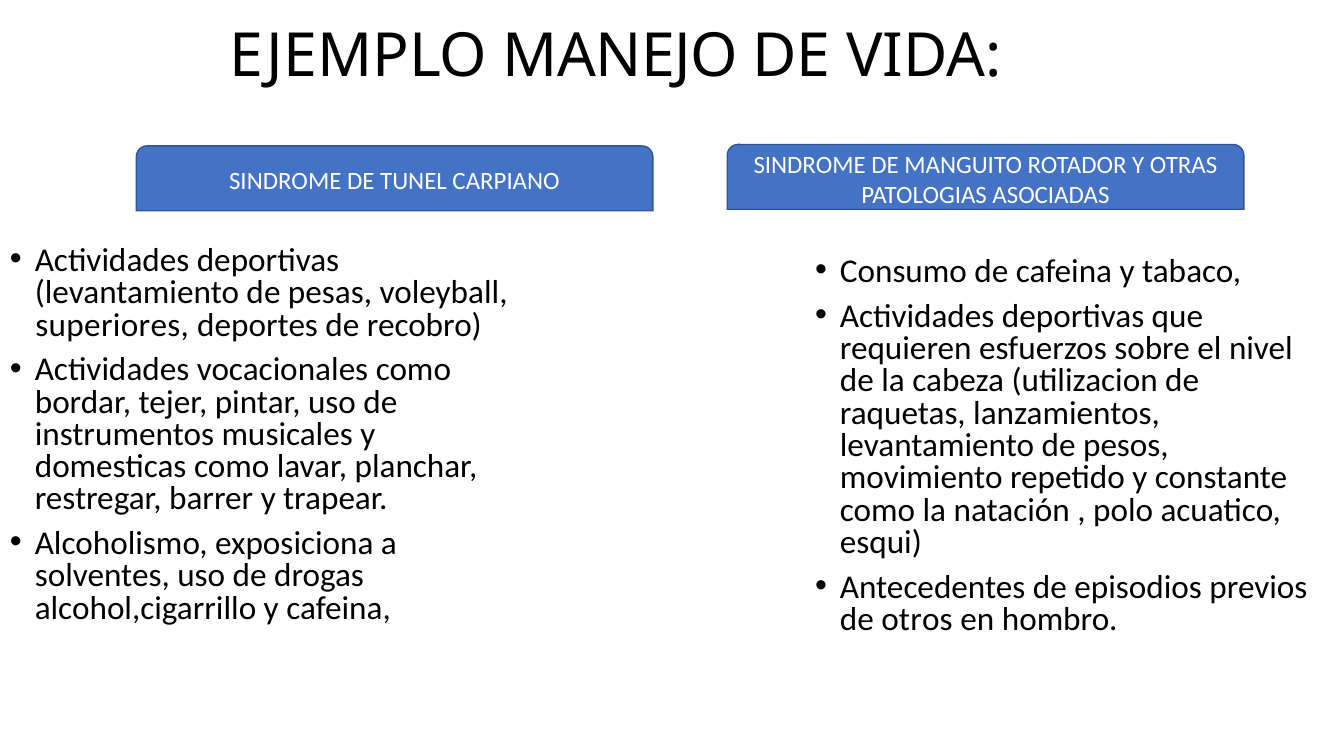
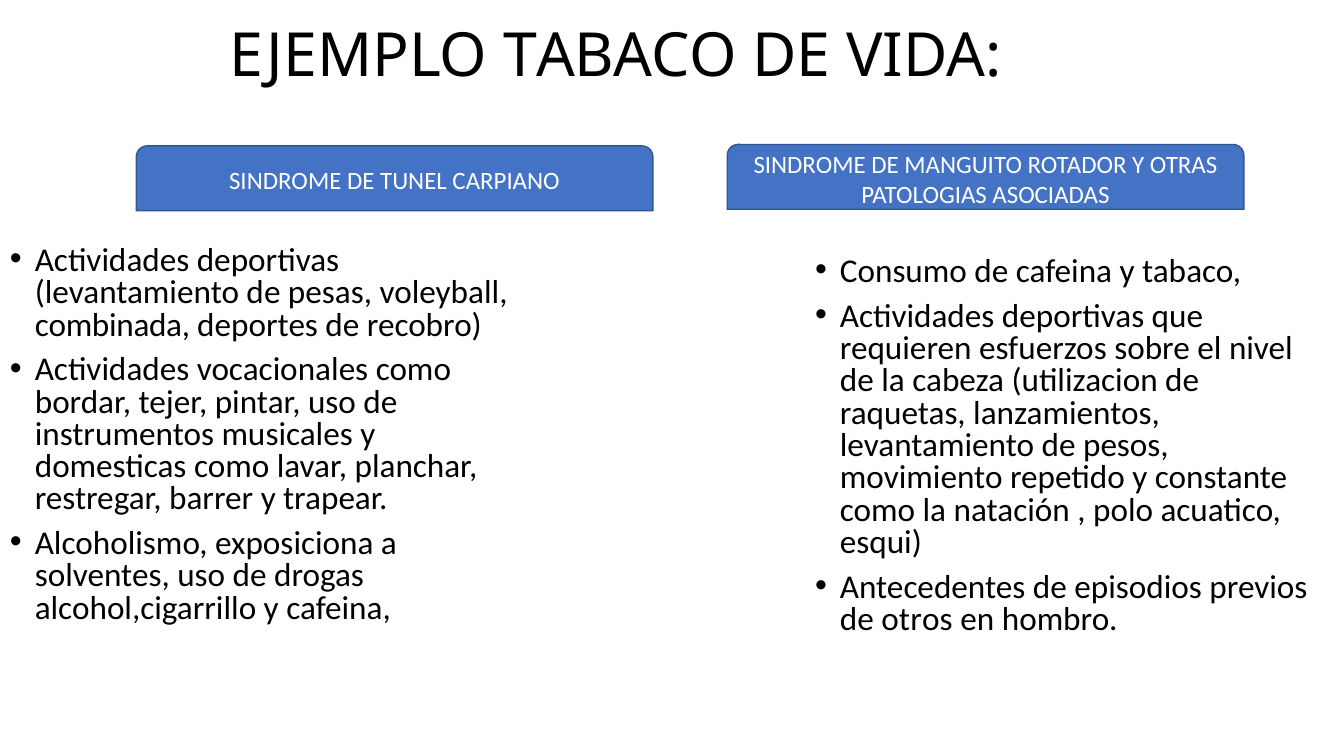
EJEMPLO MANEJO: MANEJO -> TABACO (620, 57)
superiores: superiores -> combinada (112, 325)
